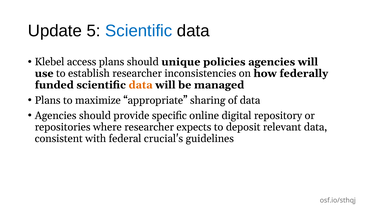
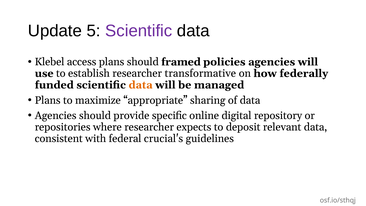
Scientific colour: blue -> purple (139, 31)
unique: unique -> framed (181, 62)
inconsistencies: inconsistencies -> transformative (200, 73)
